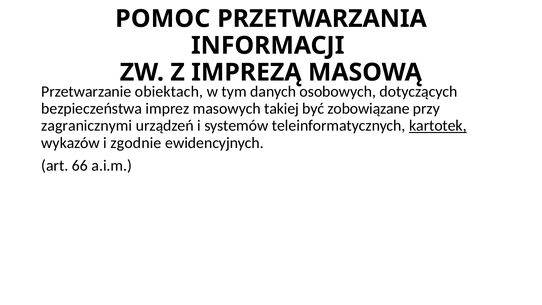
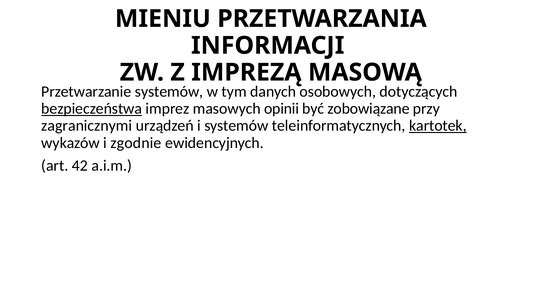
POMOC: POMOC -> MIENIU (163, 19)
Przetwarzanie obiektach: obiektach -> systemów (169, 92)
bezpieczeństwa underline: none -> present (92, 109)
takiej: takiej -> opinii (282, 109)
66: 66 -> 42 (80, 165)
